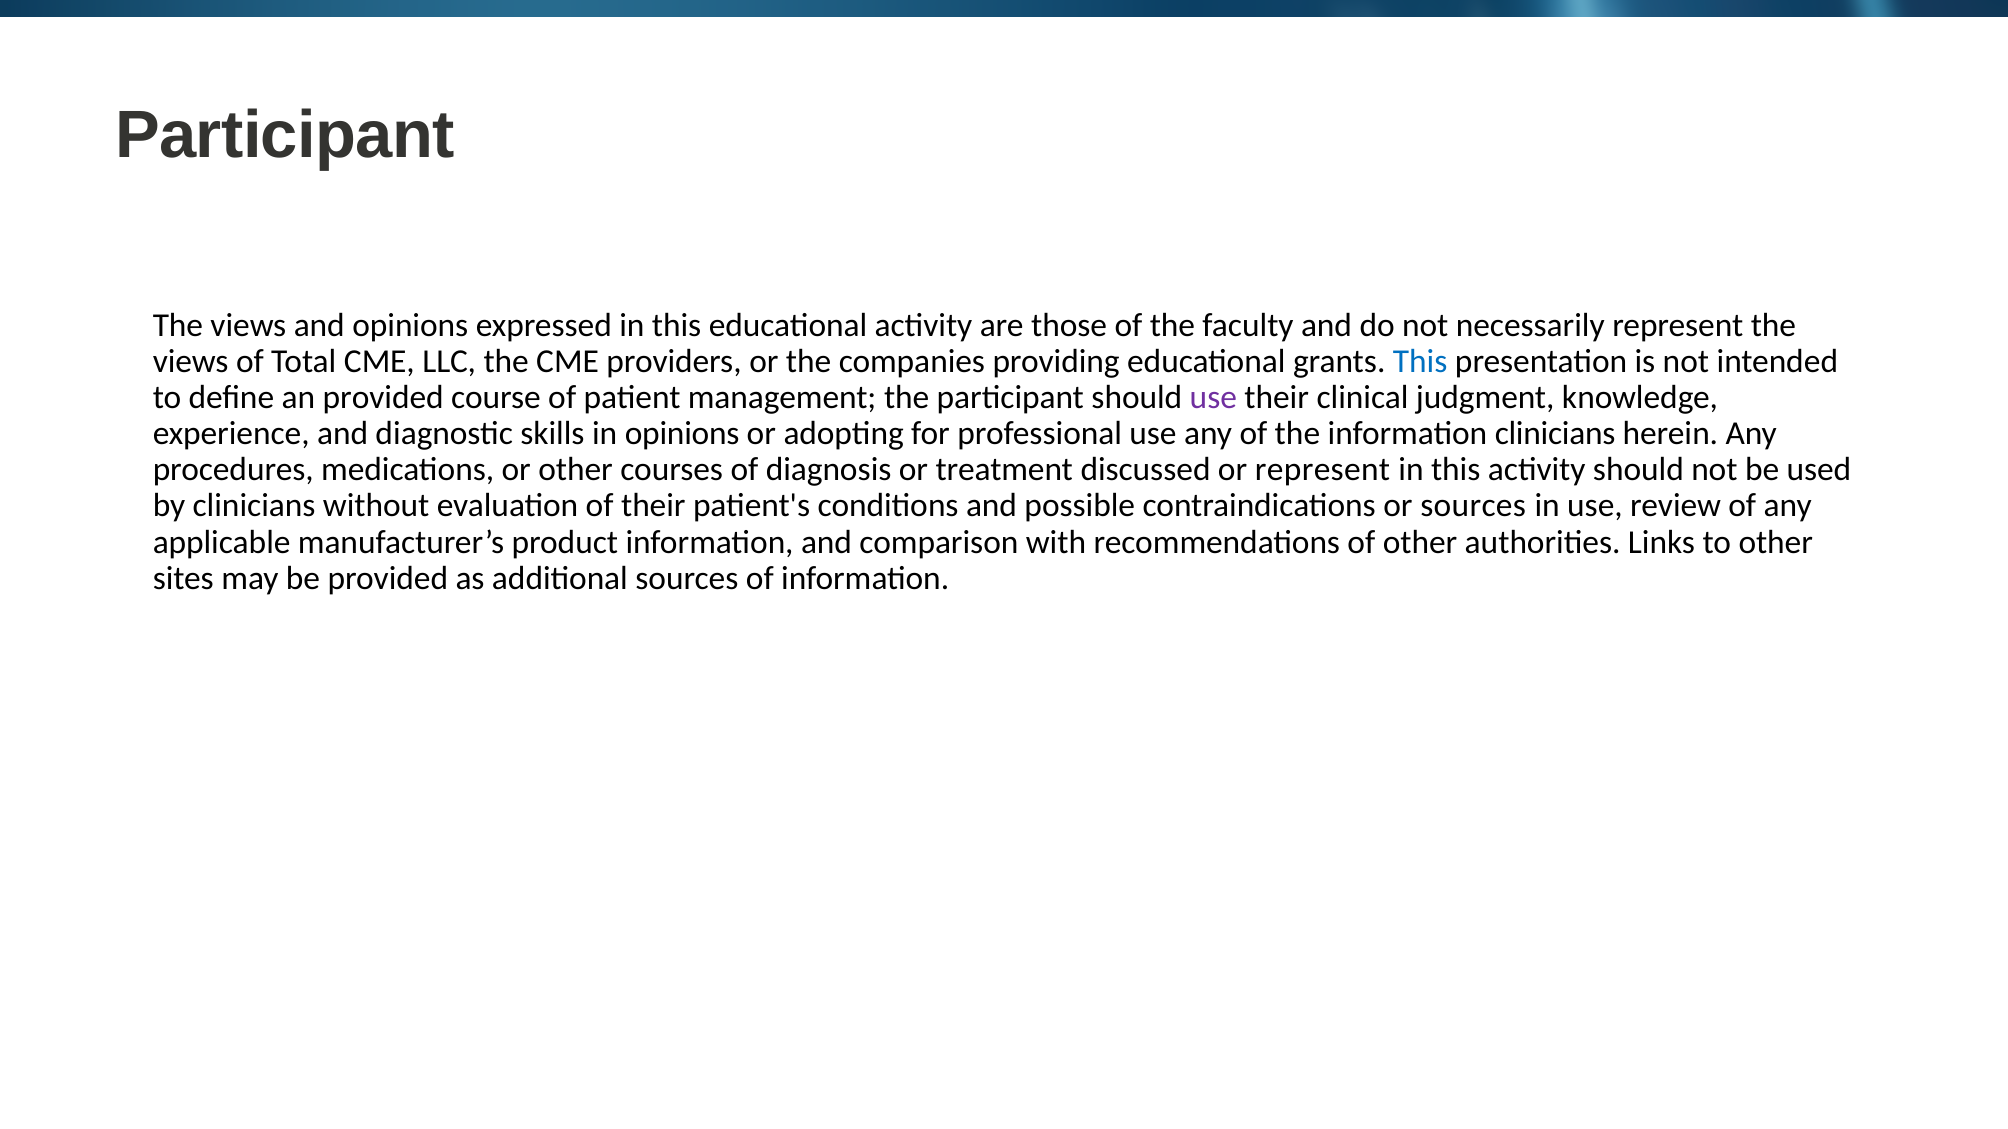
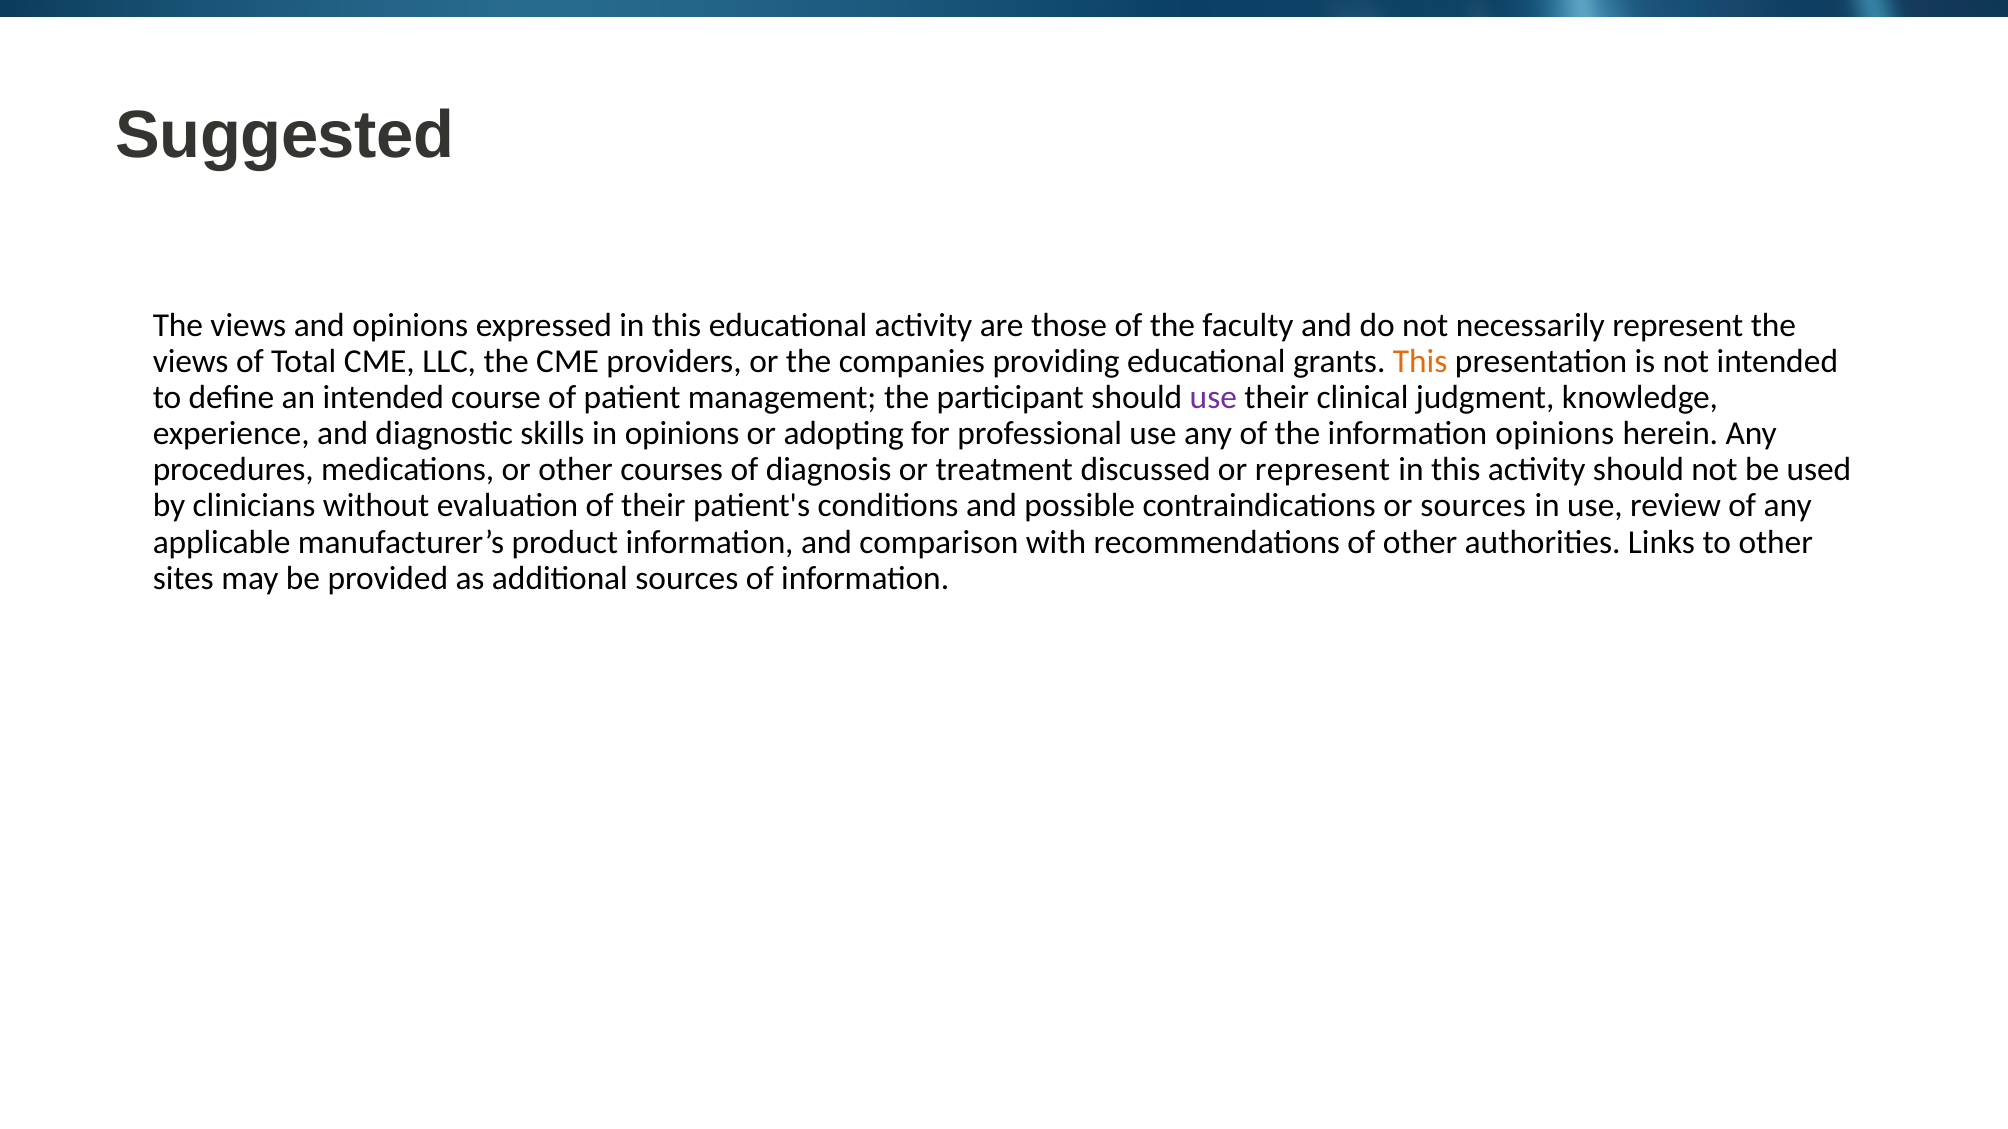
Participant: Participant -> Suggested (285, 135)
This colour: blue -> orange (1420, 362)
an provided: provided -> intended (383, 398)
information clinicians: clinicians -> opinions (1555, 434)
